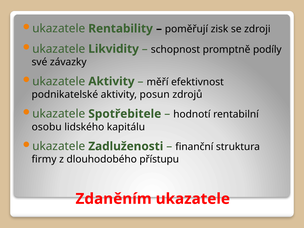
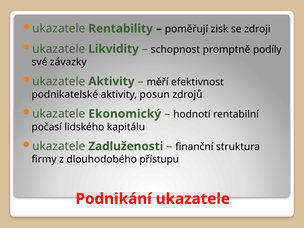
Spotřebitele: Spotřebitele -> Ekonomický (125, 114)
osobu: osobu -> počasí (47, 127)
Zdaněním: Zdaněním -> Podnikání (114, 199)
